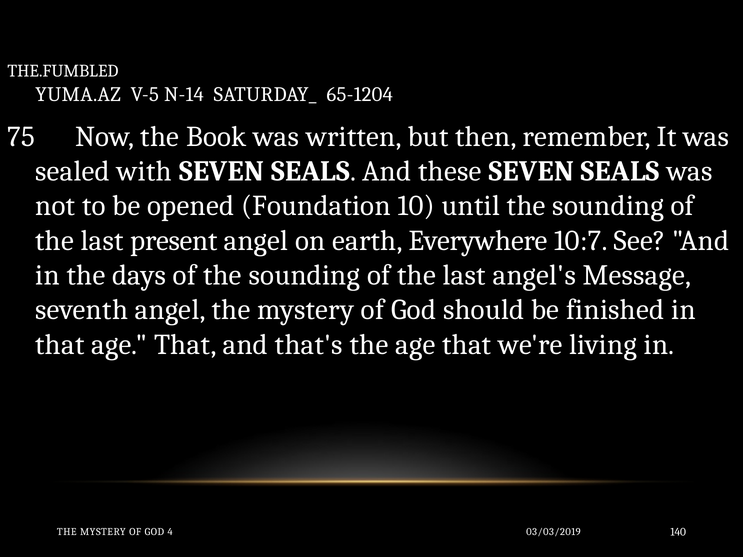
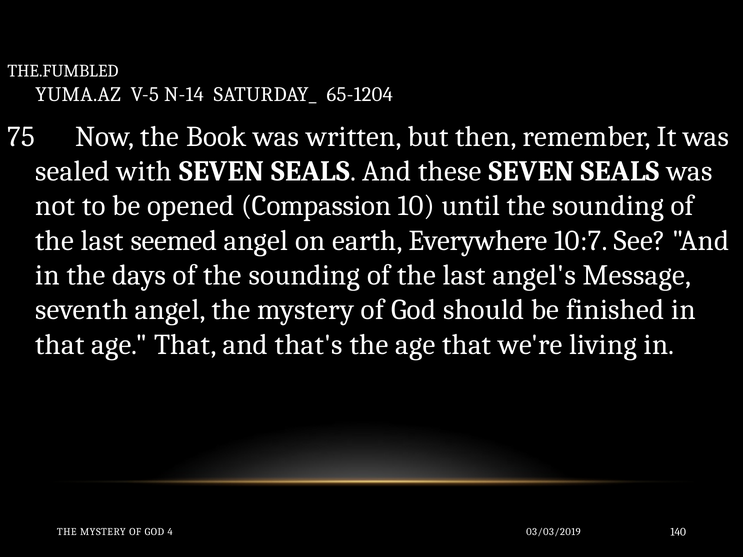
Foundation: Foundation -> Compassion (316, 206)
present: present -> seemed (174, 241)
